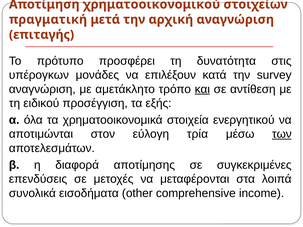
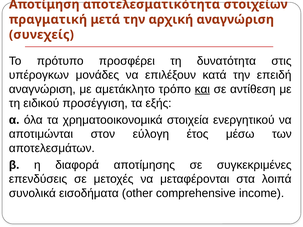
χρηματοοικονομικού: χρηματοοικονομικού -> αποτελεσματικότητα (151, 4)
επιταγής: επιταγής -> συνεχείς (41, 35)
survey: survey -> επειδή (274, 75)
τρία: τρία -> έτος (198, 134)
των underline: present -> none (282, 134)
